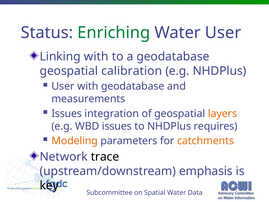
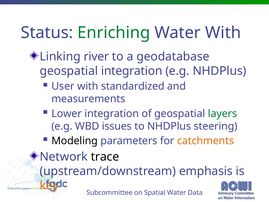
Water User: User -> With (223, 33)
Linking with: with -> river (96, 56)
geospatial calibration: calibration -> integration (132, 71)
with geodatabase: geodatabase -> standardized (133, 86)
Issues: Issues -> Lower (67, 113)
layers colour: orange -> green (222, 113)
requires: requires -> steering (216, 126)
Modeling colour: orange -> black (75, 141)
key colour: black -> orange (49, 185)
